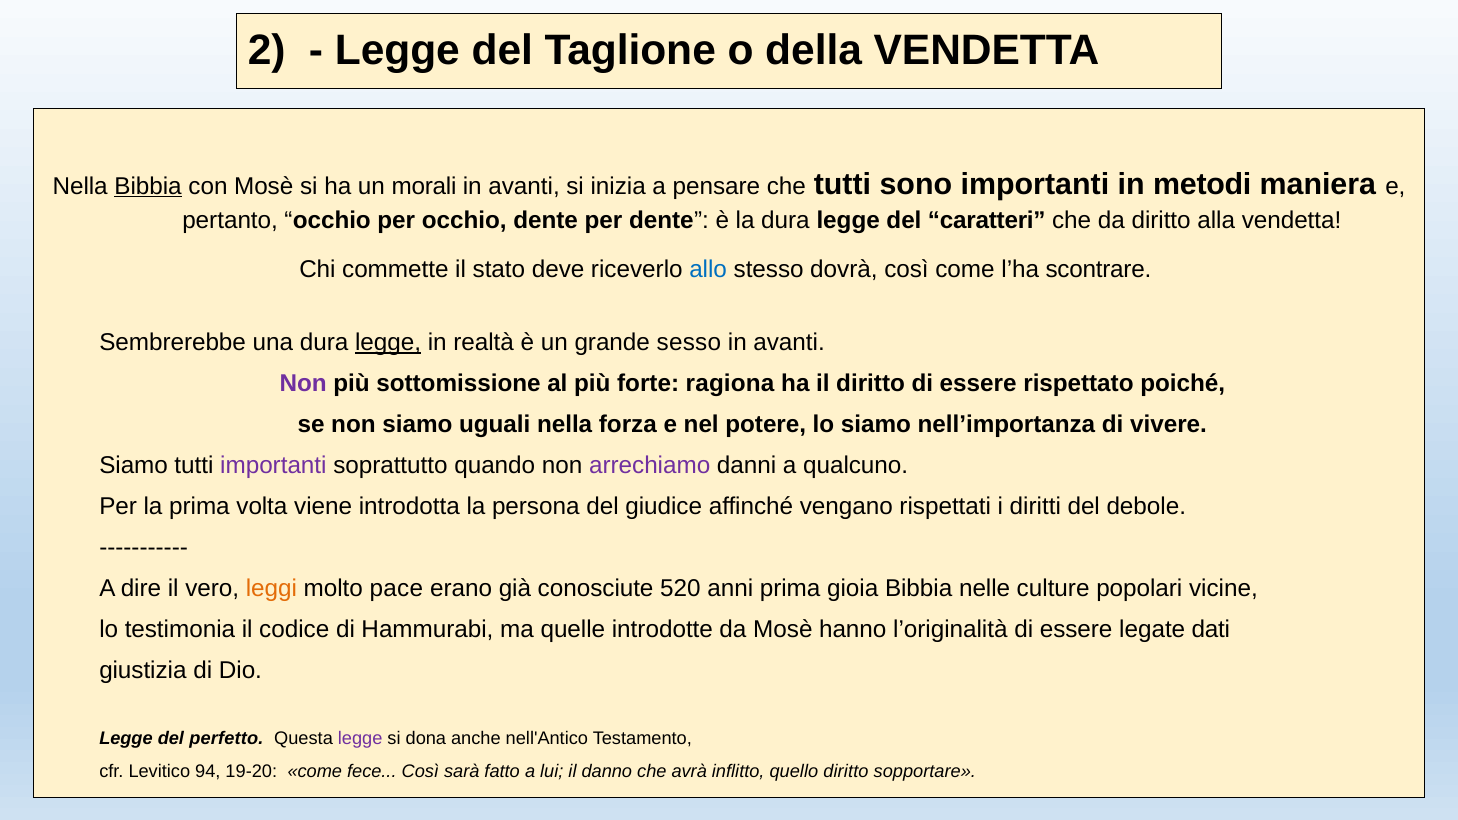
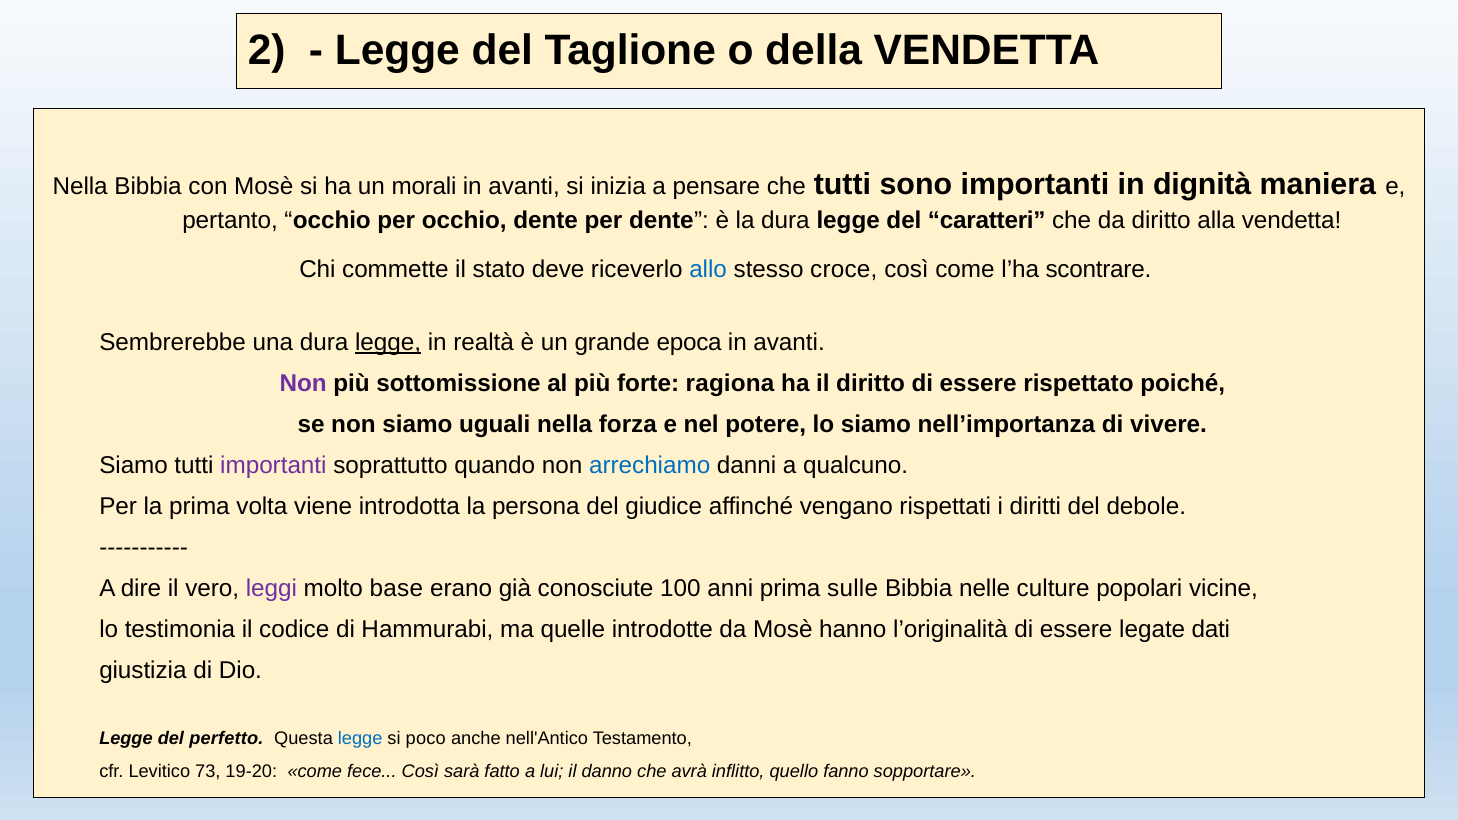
Bibbia underline: present -> none (148, 186)
metodi: metodi -> dignità (1202, 184)
dovrà: dovrà -> croce (844, 270)
sesso: sesso -> epoca (689, 343)
arrechiamo colour: purple -> blue (650, 466)
leggi colour: orange -> purple (271, 589)
pace: pace -> base (396, 589)
520: 520 -> 100 (680, 589)
gioia: gioia -> sulle (853, 589)
legge colour: purple -> blue (360, 739)
dona: dona -> poco (426, 739)
94: 94 -> 73 (208, 772)
quello diritto: diritto -> fanno (846, 772)
